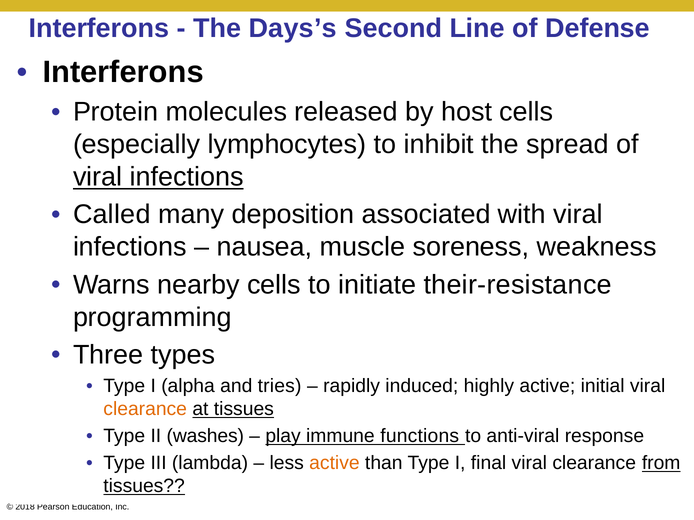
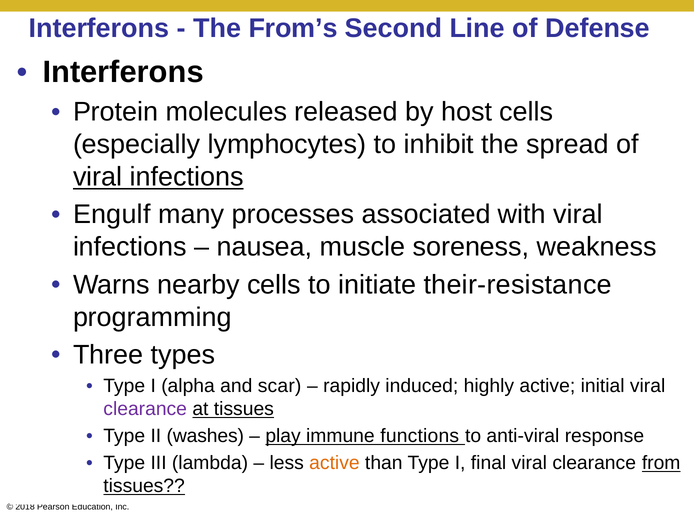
Days’s: Days’s -> From’s (293, 28)
Called: Called -> Engulf (112, 215)
deposition: deposition -> processes (293, 215)
tries: tries -> scar (280, 386)
clearance colour: orange -> purple (145, 409)
